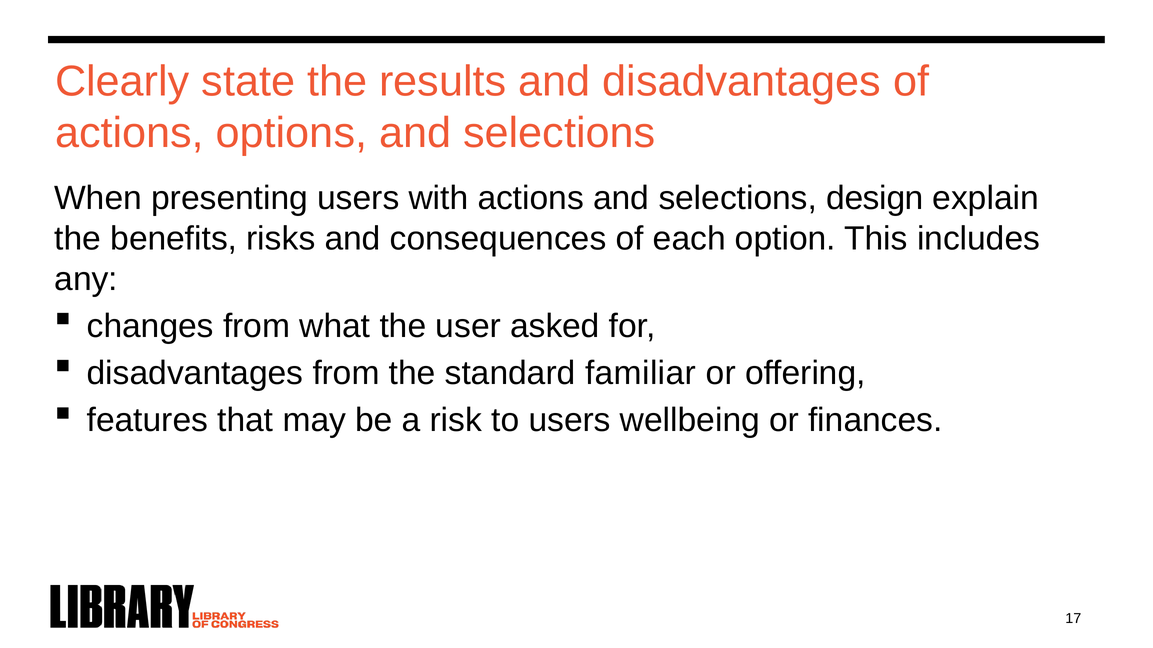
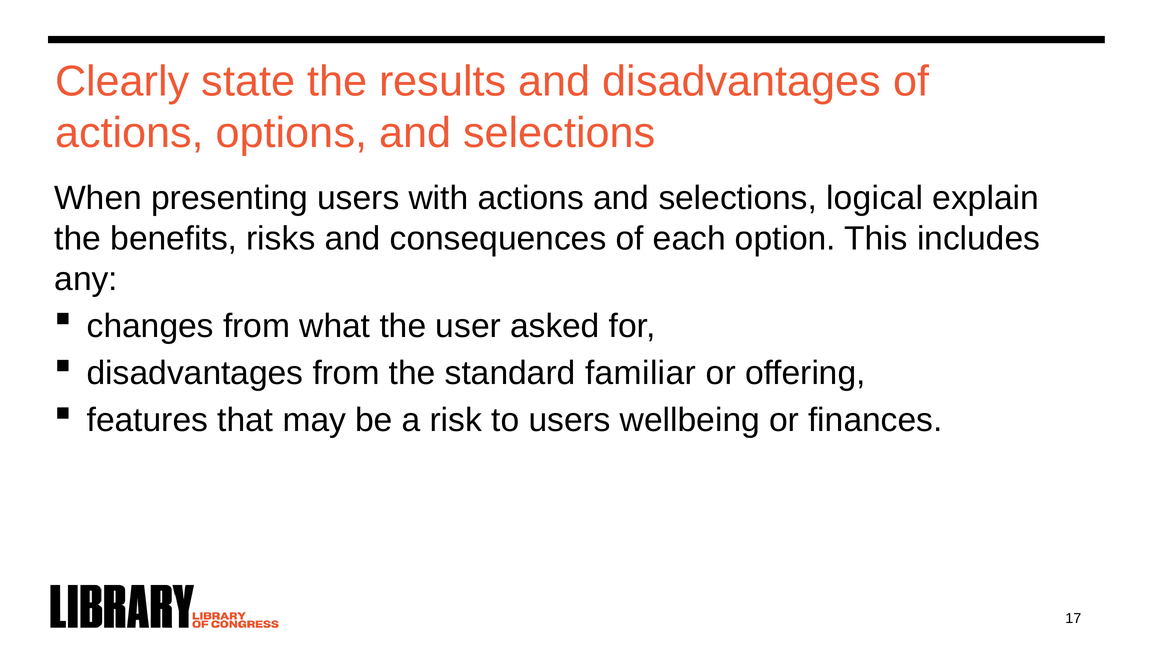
design: design -> logical (875, 198)
